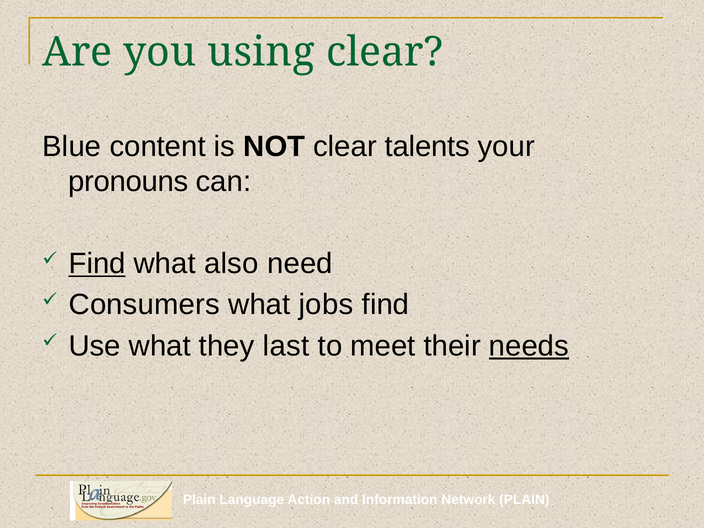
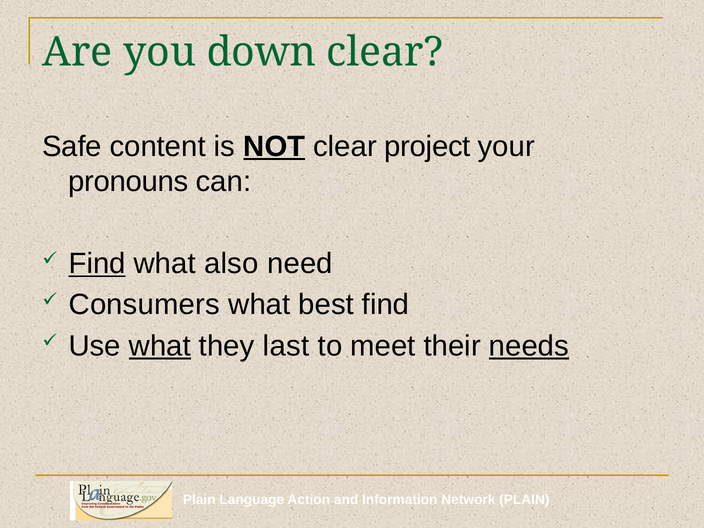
using: using -> down (261, 52)
Blue: Blue -> Safe (72, 146)
NOT underline: none -> present (274, 146)
talents: talents -> project (427, 146)
jobs: jobs -> best (326, 305)
what underline: none -> present (160, 346)
